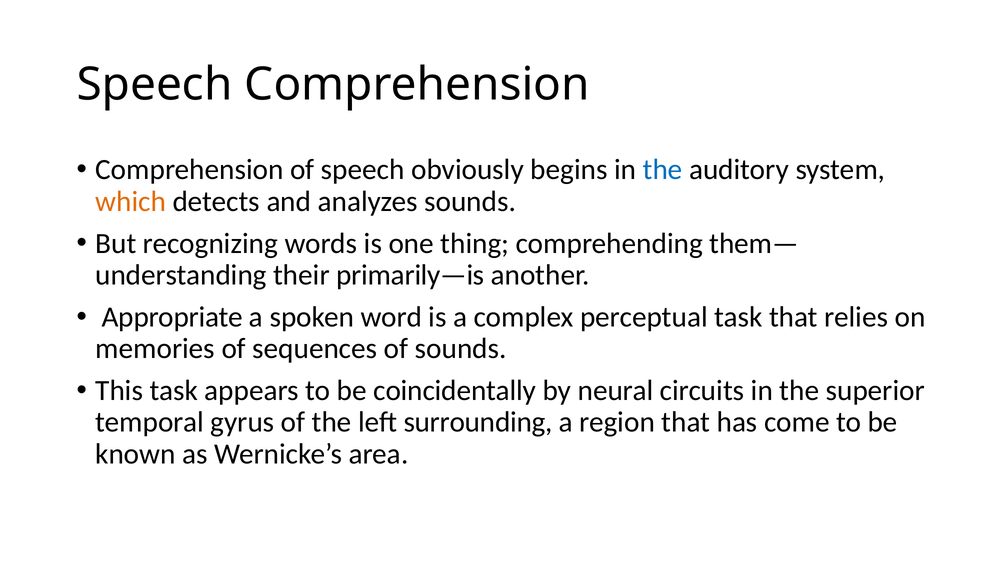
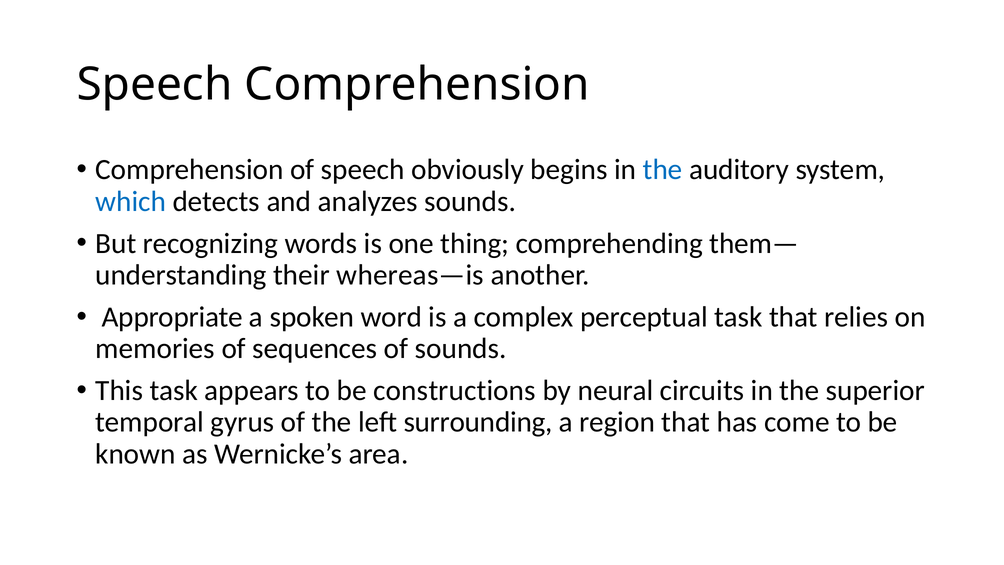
which colour: orange -> blue (131, 201)
primarily—is: primarily—is -> whereas—is (410, 275)
coincidentally: coincidentally -> constructions (455, 391)
